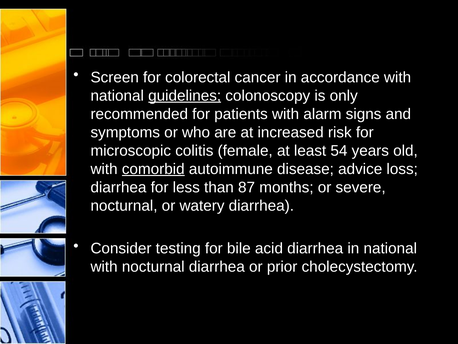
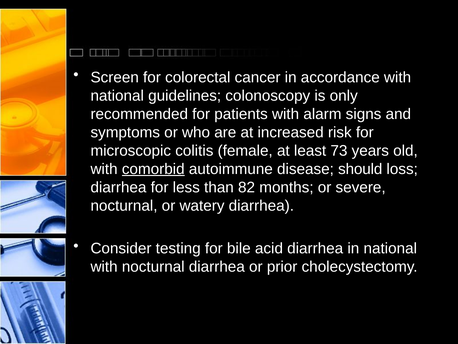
guidelines underline: present -> none (185, 96)
54: 54 -> 73 (339, 150)
advice: advice -> should (360, 169)
87: 87 -> 82 (247, 187)
